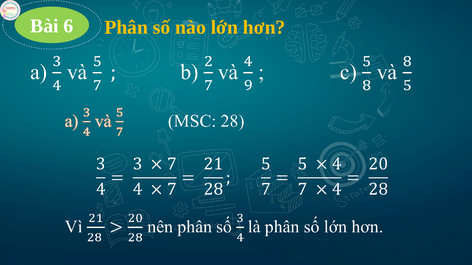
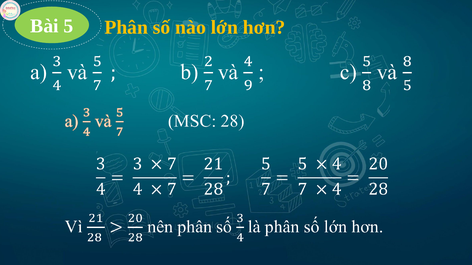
6: 6 -> 5 (68, 26)
